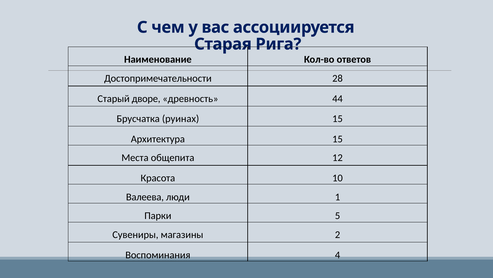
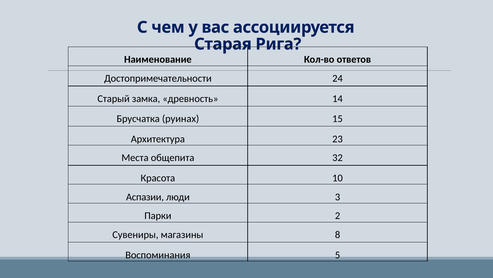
28: 28 -> 24 (338, 78)
дворе: дворе -> замка (146, 98)
44: 44 -> 14 (338, 98)
Архитектура 15: 15 -> 23 (338, 139)
12: 12 -> 32 (338, 158)
Валеева: Валеева -> Аспазии (145, 197)
1: 1 -> 3 (338, 197)
5: 5 -> 2 (338, 215)
2: 2 -> 8 (338, 234)
4: 4 -> 5 (338, 254)
